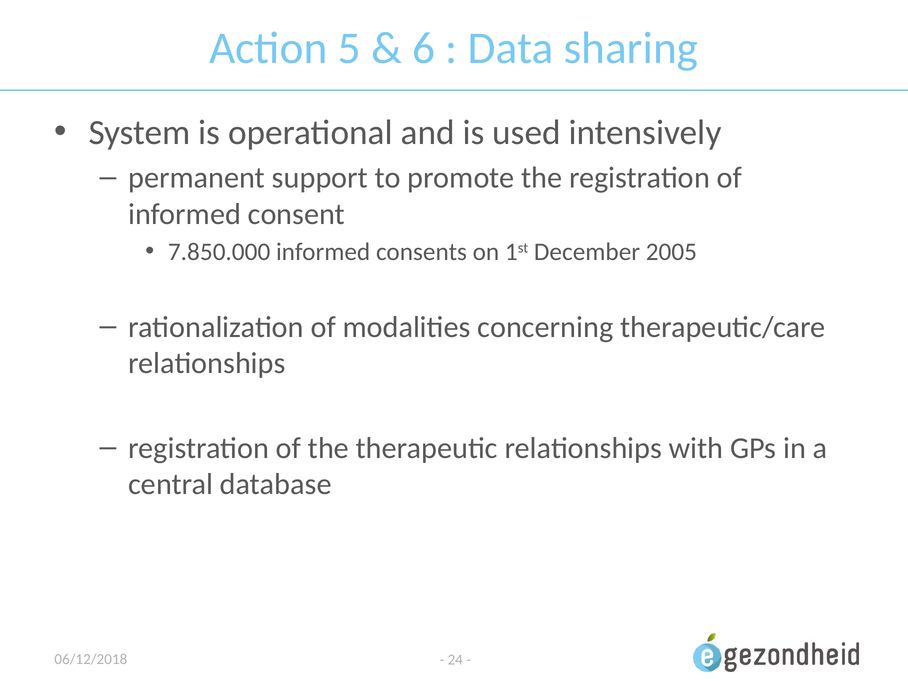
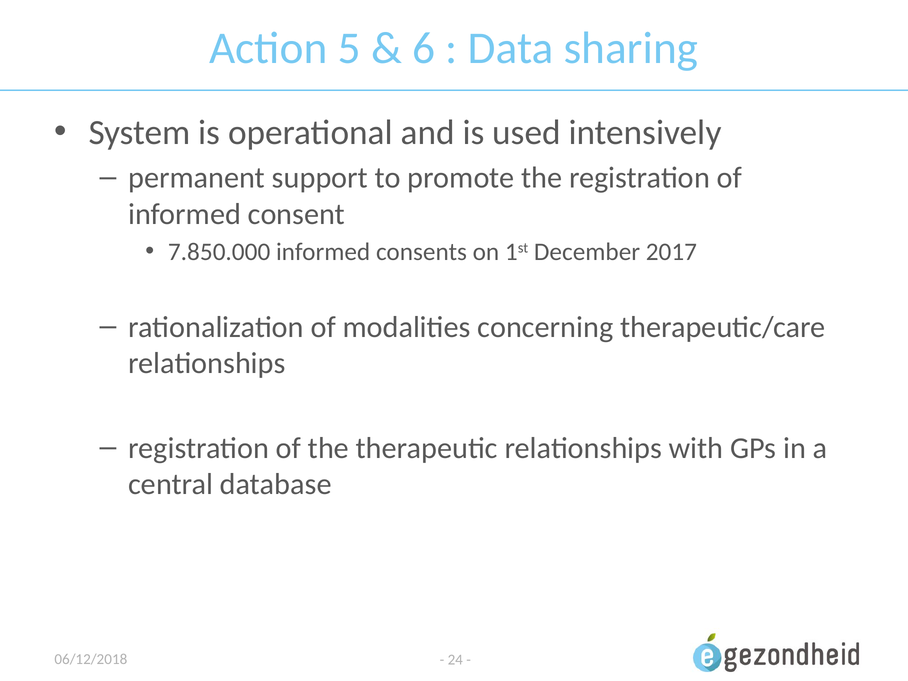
2005: 2005 -> 2017 (671, 252)
